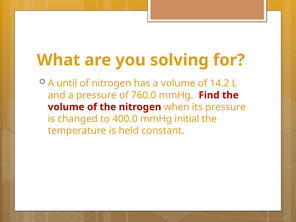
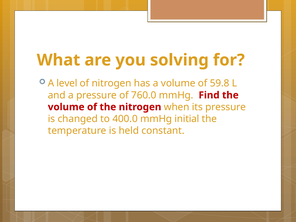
until: until -> level (67, 83)
14.2: 14.2 -> 59.8 (220, 83)
